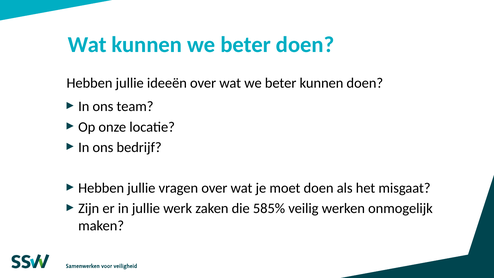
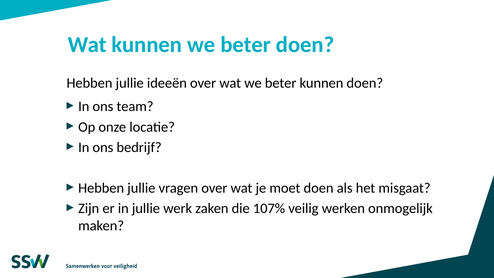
585%: 585% -> 107% (269, 208)
